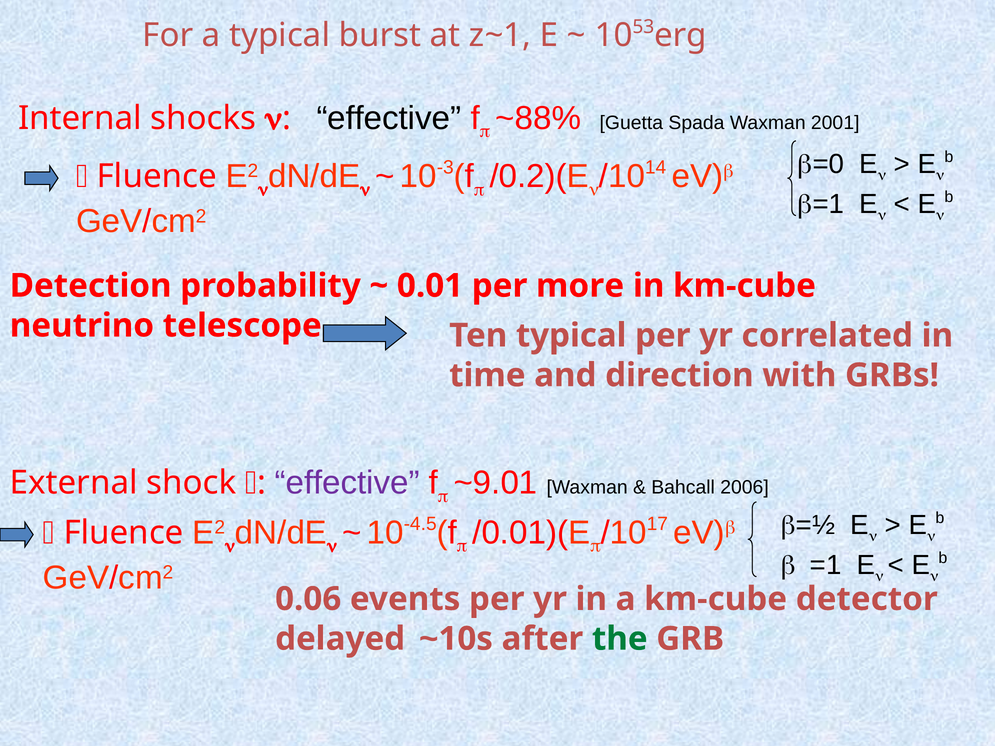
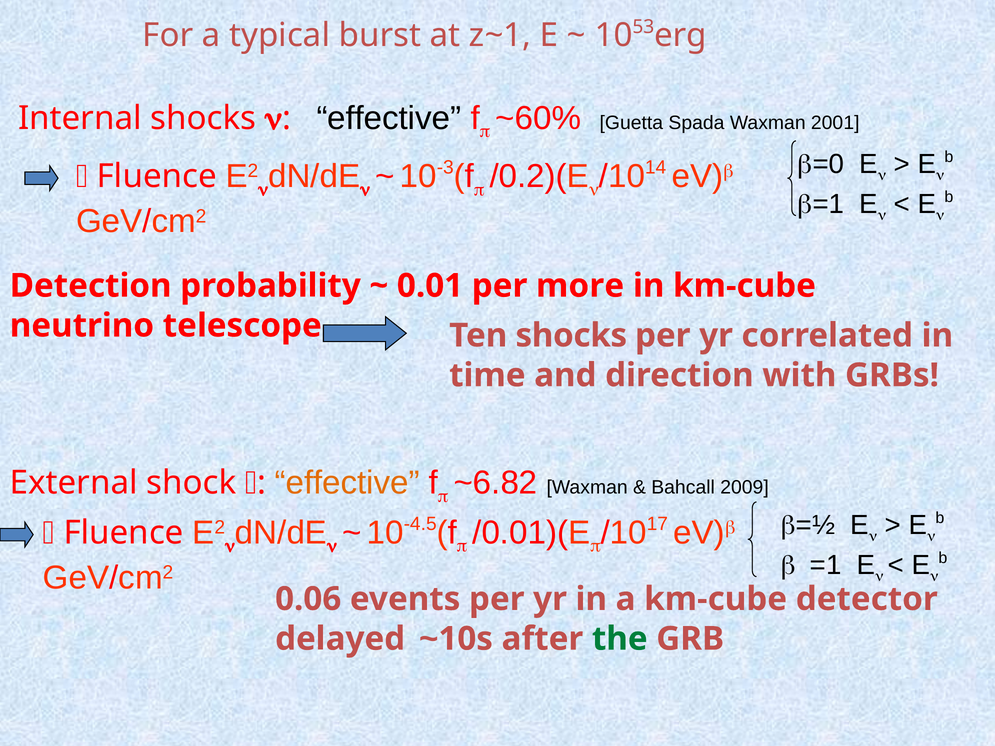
~88%: ~88% -> ~60% (538, 118)
Ten typical: typical -> shocks (571, 336)
effective colour: purple -> orange (347, 483)
~9.01: ~9.01 -> ~6.82 (495, 483)
2006: 2006 -> 2009 (745, 488)
